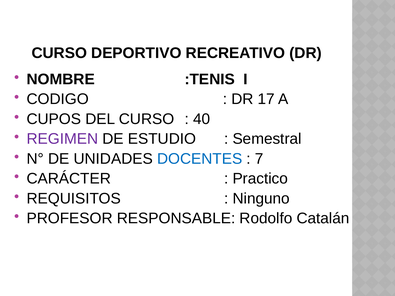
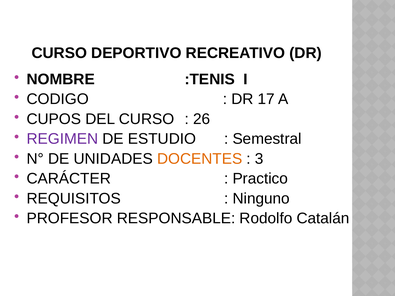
40: 40 -> 26 (202, 119)
DOCENTES colour: blue -> orange (200, 159)
7: 7 -> 3 (259, 159)
